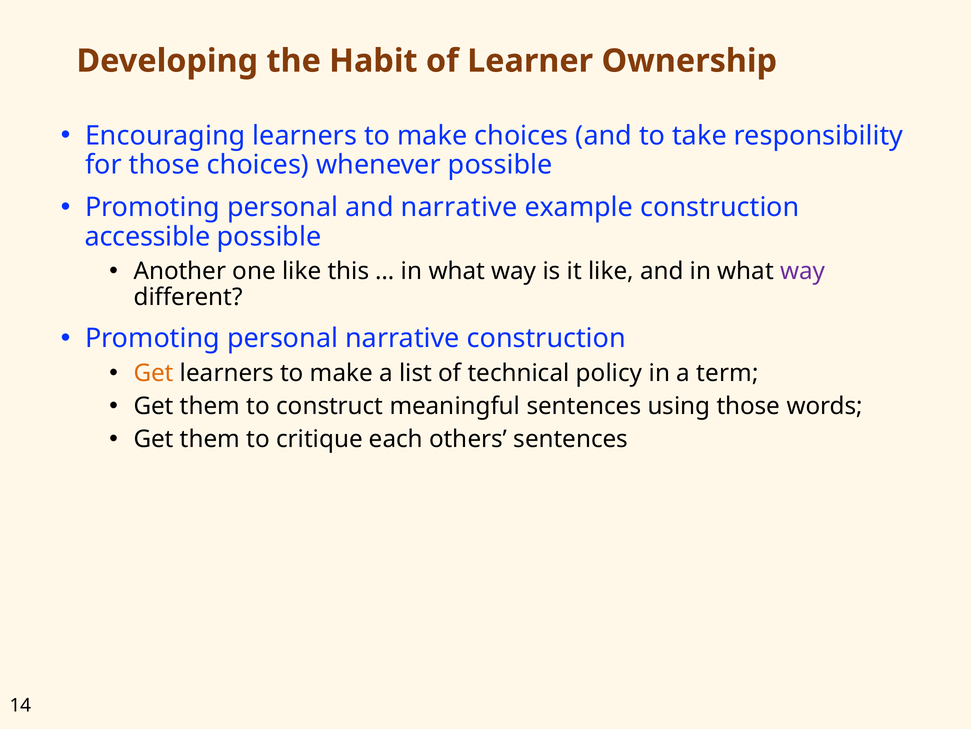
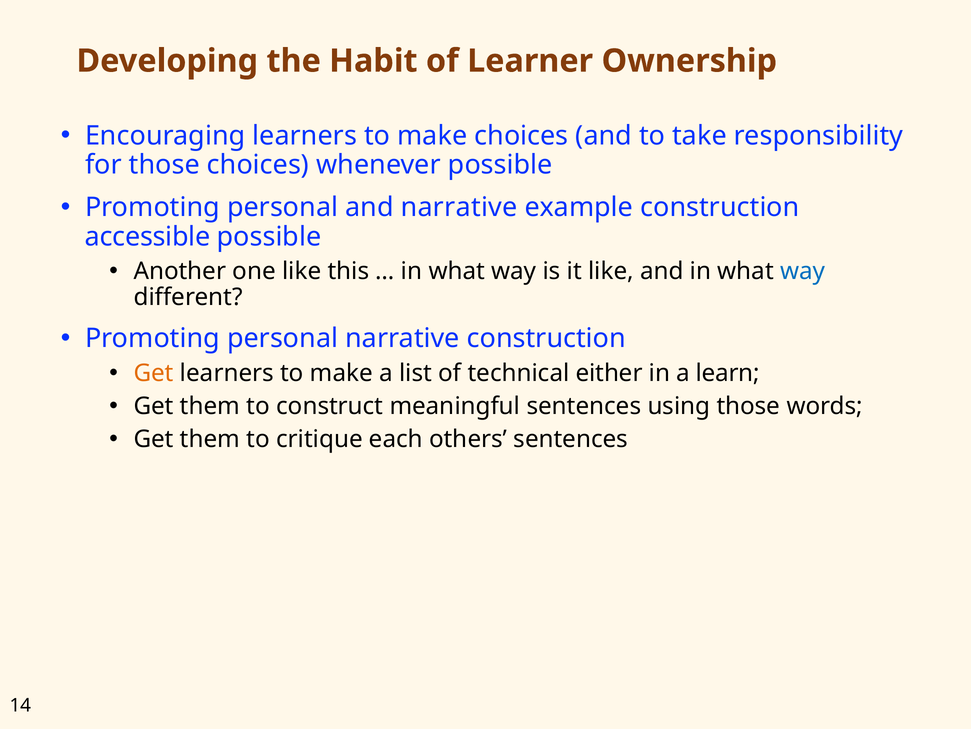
way colour: purple -> blue (803, 271)
policy: policy -> either (609, 373)
term: term -> learn (728, 373)
